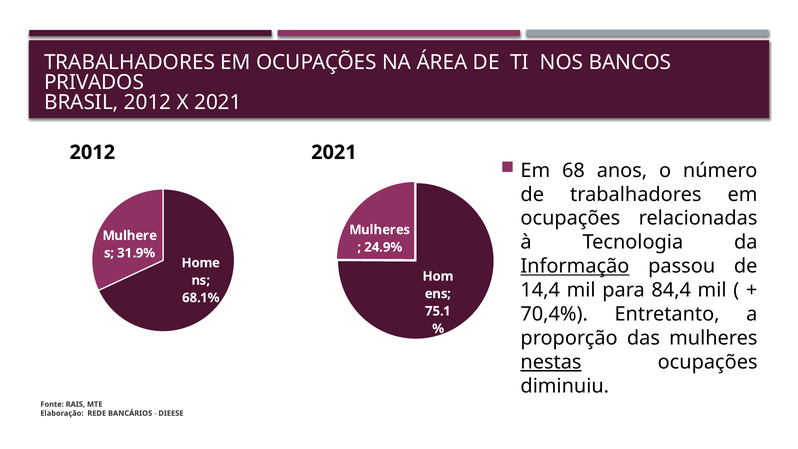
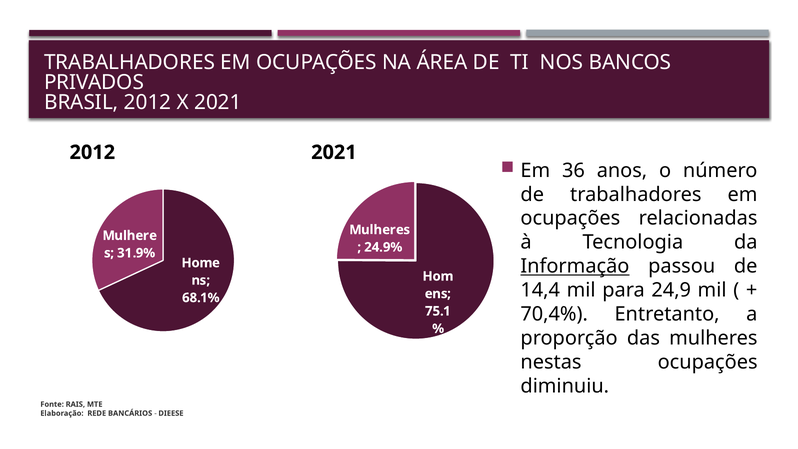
68: 68 -> 36 (573, 170)
84,4: 84,4 -> 24,9 (671, 290)
nestas underline: present -> none (551, 362)
